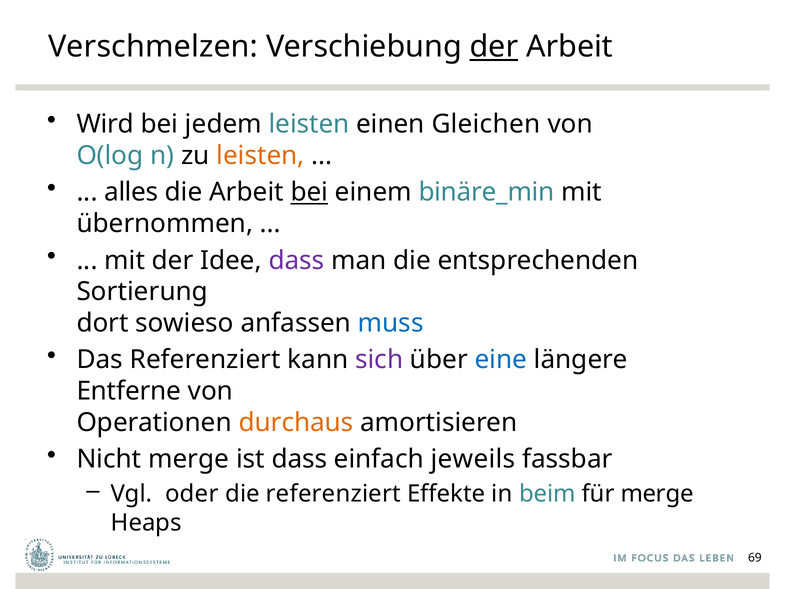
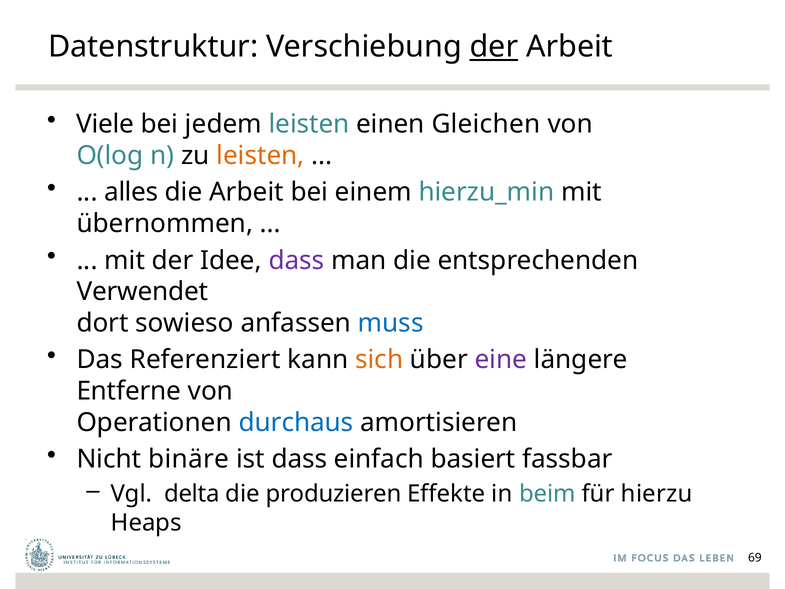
Verschmelzen: Verschmelzen -> Datenstruktur (153, 47)
Wird: Wird -> Viele (105, 124)
bei underline: present -> none (309, 192)
binäre_min: binäre_min -> hierzu_min (486, 192)
Sortierung: Sortierung -> Verwendet (142, 292)
sich colour: purple -> orange (379, 360)
eine colour: blue -> purple (501, 360)
durchaus colour: orange -> blue (296, 422)
Nicht merge: merge -> binäre (189, 459)
jeweils: jeweils -> basiert (473, 459)
oder: oder -> delta (192, 494)
die referenziert: referenziert -> produzieren (334, 494)
für merge: merge -> hierzu (657, 494)
